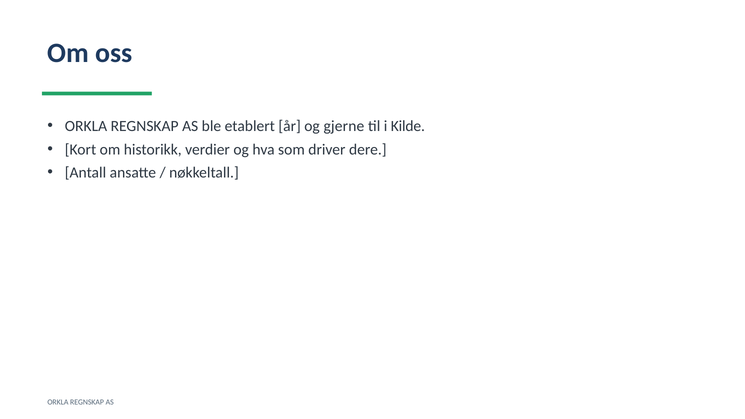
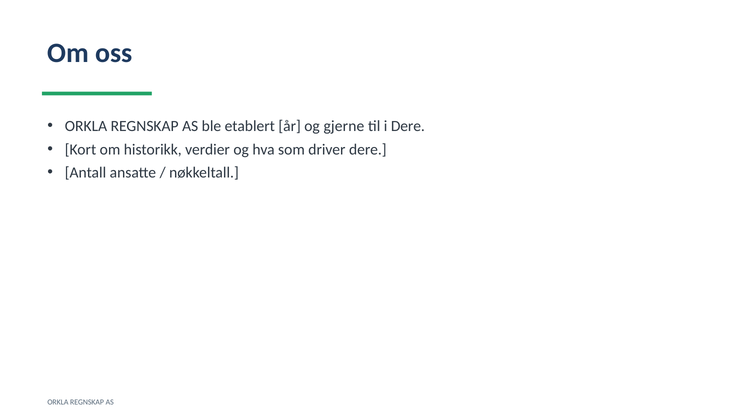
i Kilde: Kilde -> Dere (408, 126)
